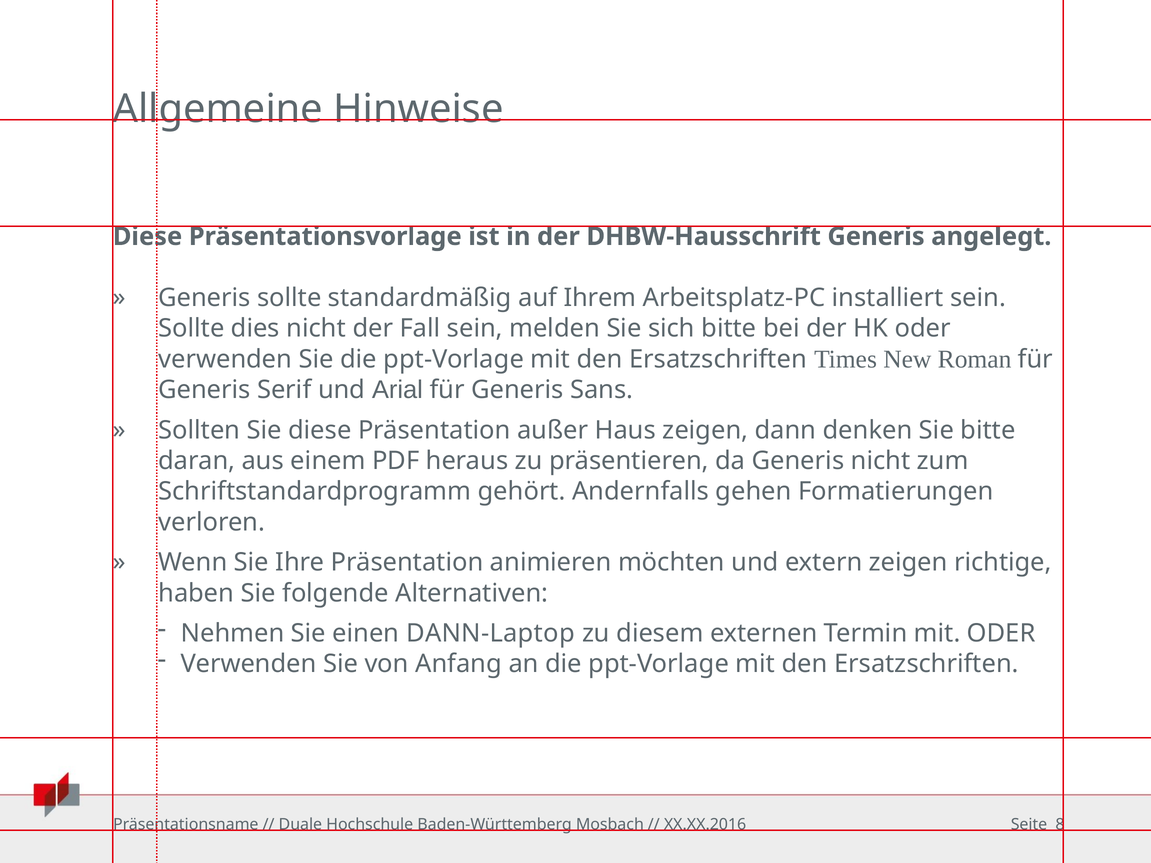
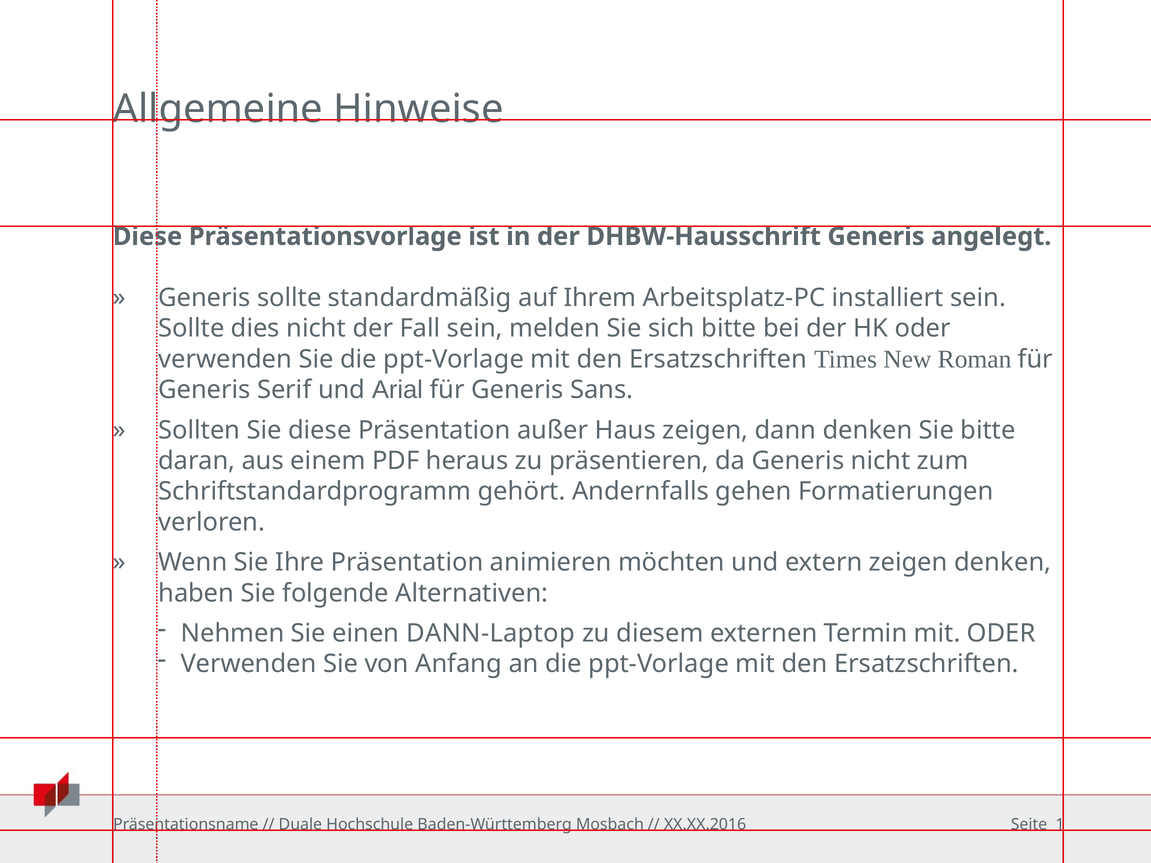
zeigen richtige: richtige -> denken (1003, 563)
8: 8 -> 1 (1060, 825)
